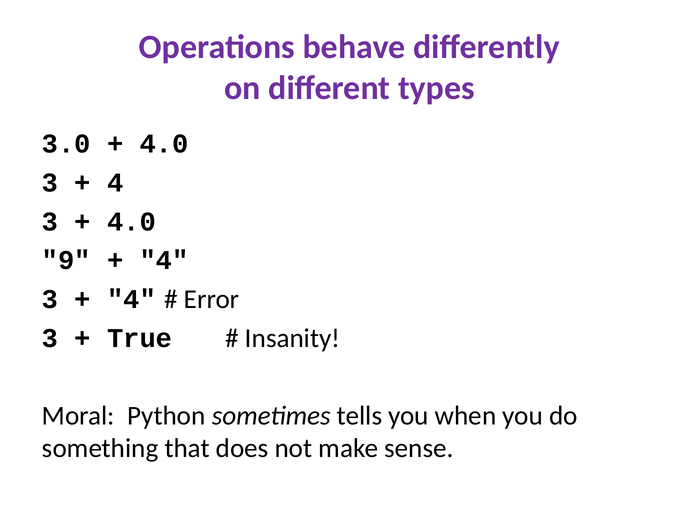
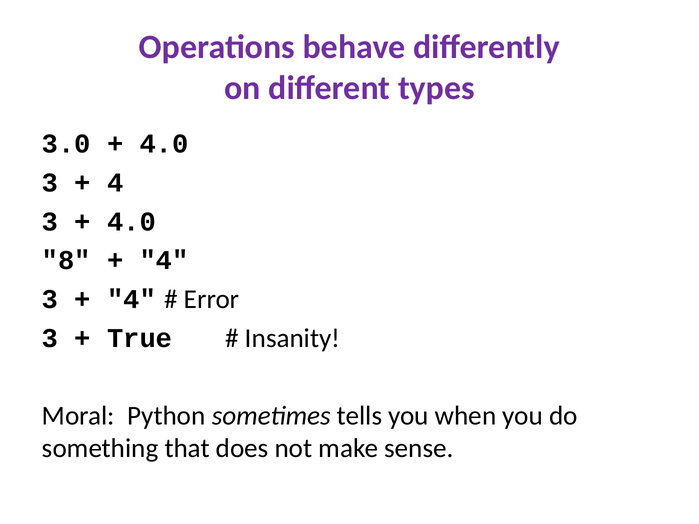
9: 9 -> 8 (66, 261)
